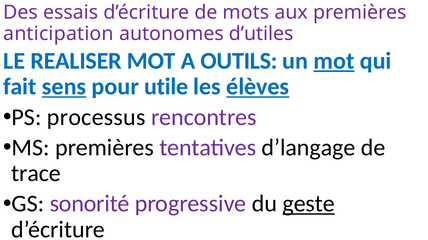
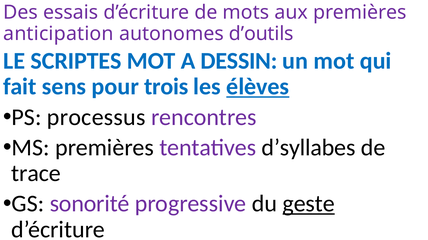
d’utiles: d’utiles -> d’outils (261, 34)
REALISER: REALISER -> SCRIPTES (76, 61)
OUTILS: OUTILS -> DESSIN (239, 61)
mot underline: present -> none (334, 61)
sens underline: present -> none (64, 87)
utile: utile -> trois (166, 87)
d’langage: d’langage -> d’syllabes (309, 148)
